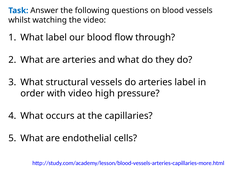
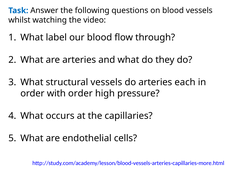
arteries label: label -> each (185, 82)
with video: video -> order (80, 93)
